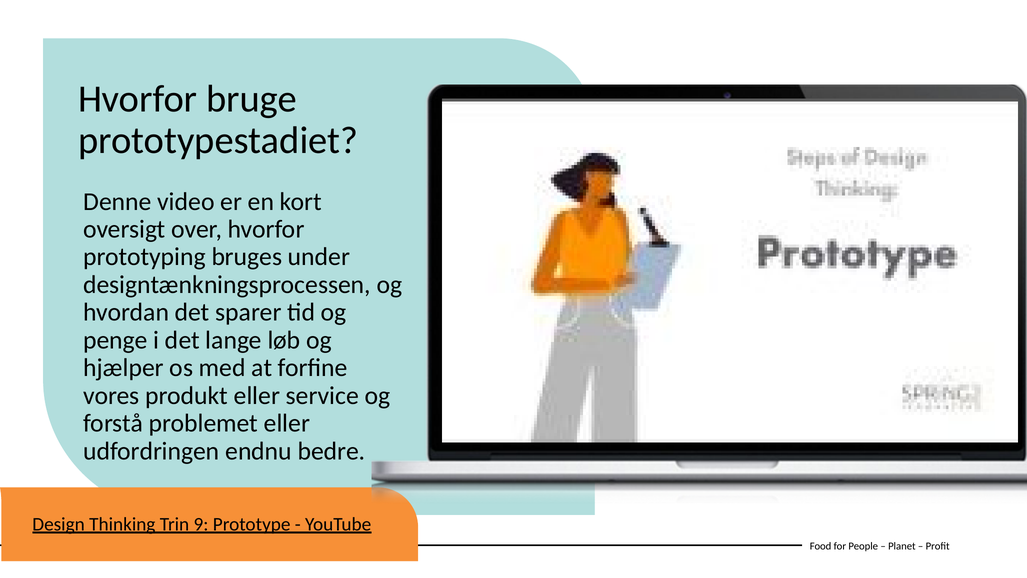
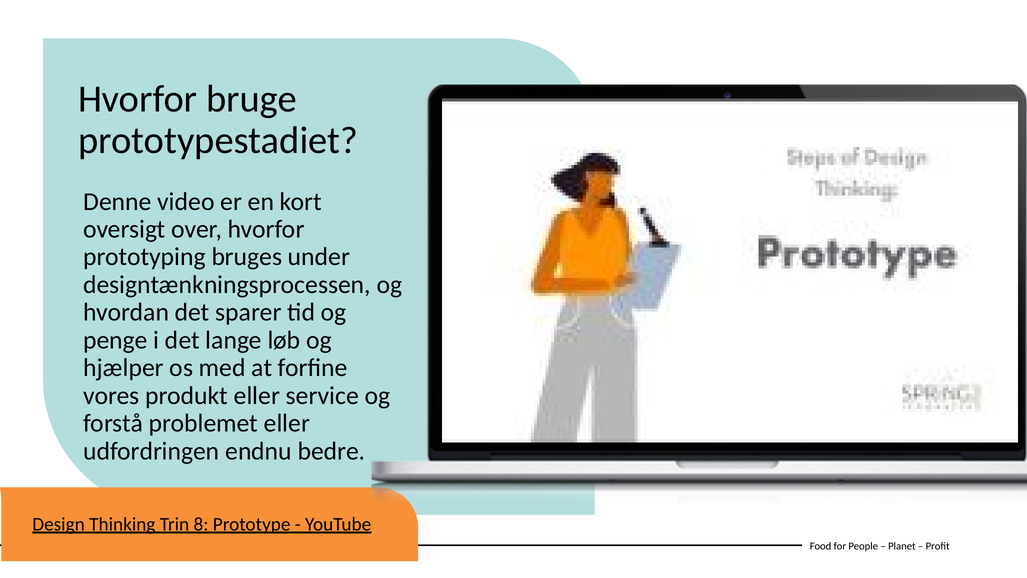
9: 9 -> 8 (201, 524)
